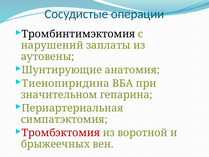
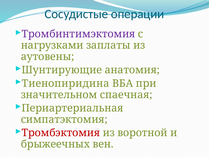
Тромбинтимэктомия colour: black -> purple (78, 34)
нарушений: нарушений -> нагрузками (52, 45)
гепарина: гепарина -> спаечная (126, 95)
